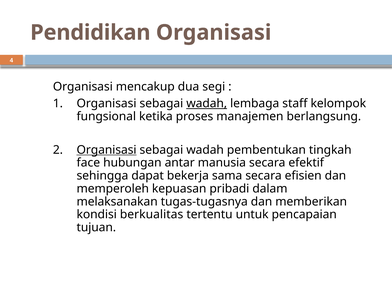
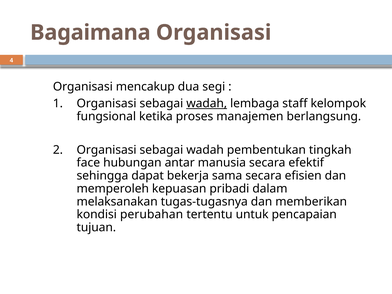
Pendidikan: Pendidikan -> Bagaimana (90, 33)
Organisasi underline: present -> none (107, 150)
berkualitas: berkualitas -> perubahan (152, 215)
